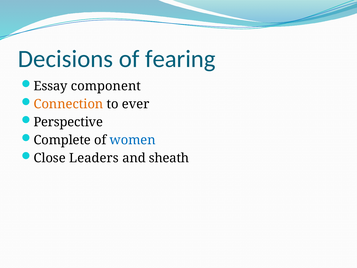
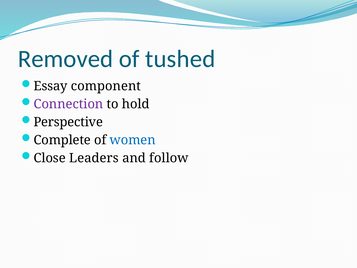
Decisions: Decisions -> Removed (66, 59)
fearing: fearing -> tushed (180, 59)
Connection colour: orange -> purple (68, 104)
ever: ever -> hold (136, 104)
sheath: sheath -> follow (169, 158)
